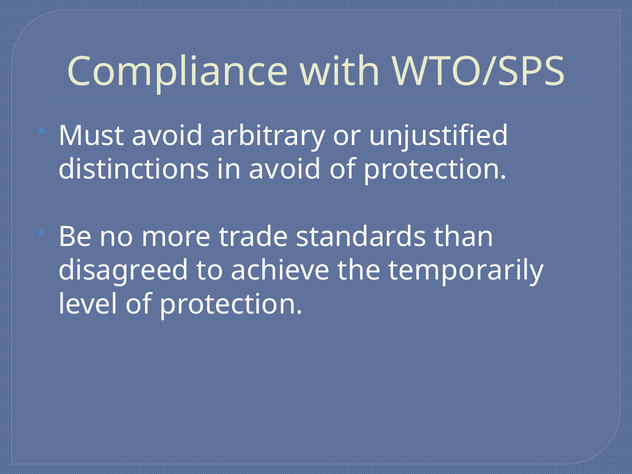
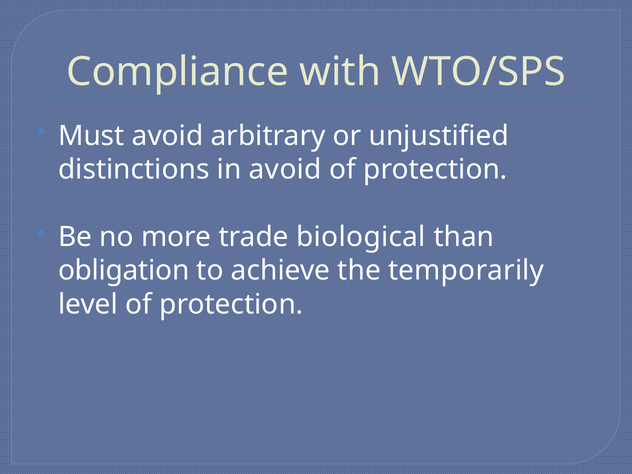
standards: standards -> biological (361, 237)
disagreed: disagreed -> obligation (124, 271)
